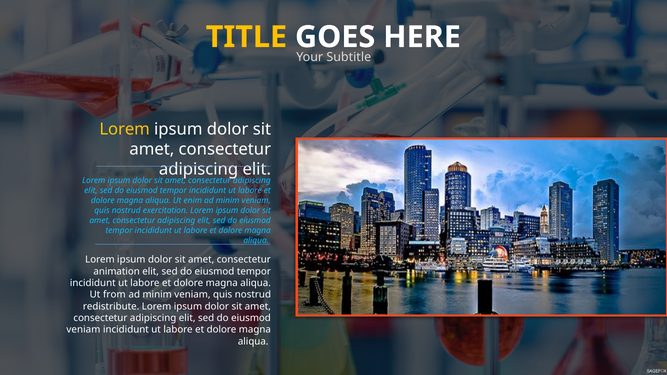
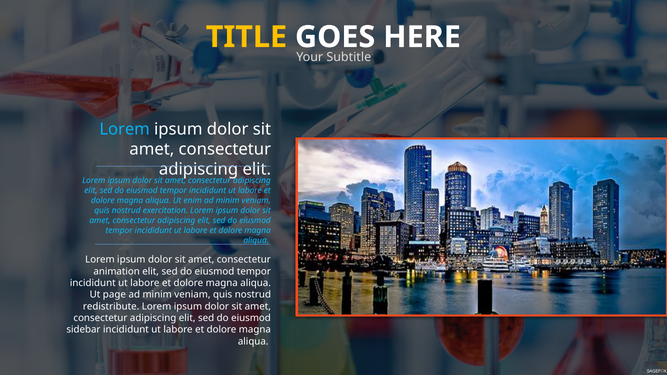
Lorem colour: yellow -> light blue (125, 129)
from: from -> page (114, 295)
veniam: veniam -> sidebar (83, 330)
